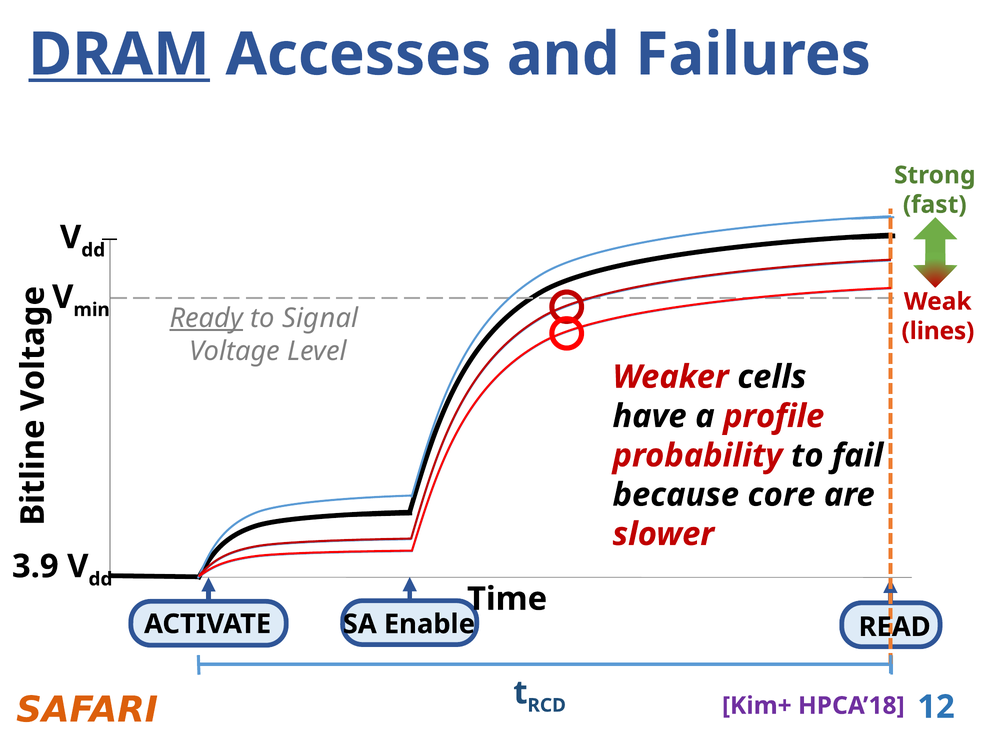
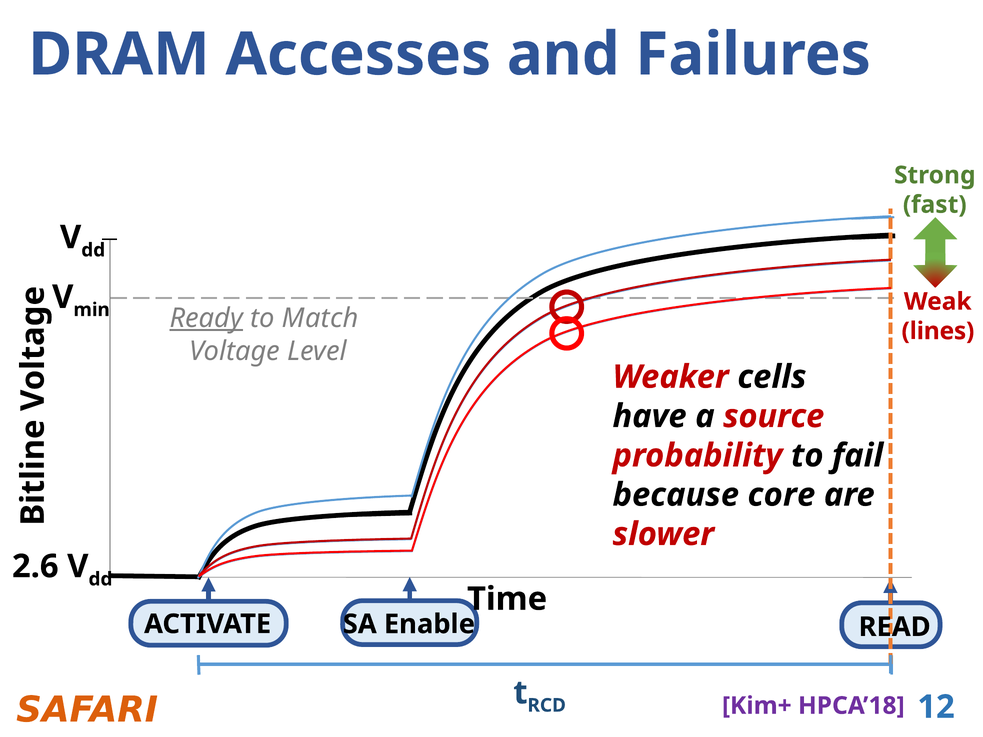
DRAM underline: present -> none (119, 55)
Signal: Signal -> Match (320, 318)
profile: profile -> source (774, 416)
3.9: 3.9 -> 2.6 (35, 567)
